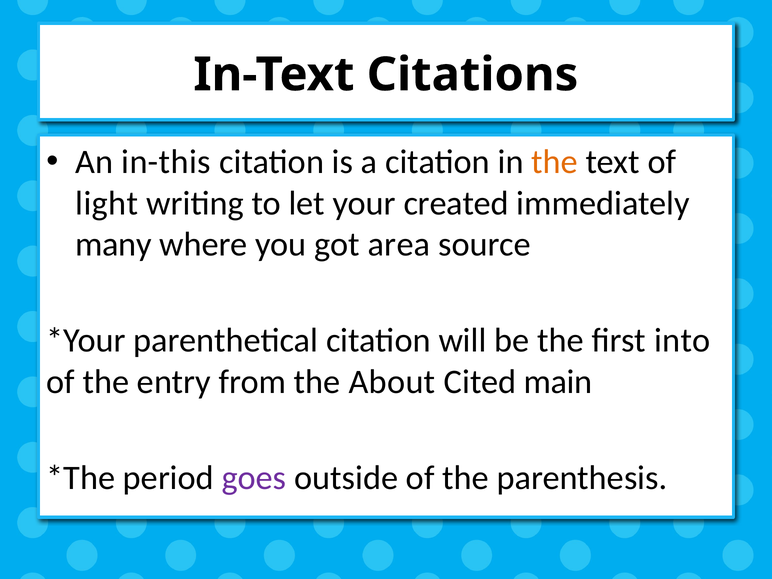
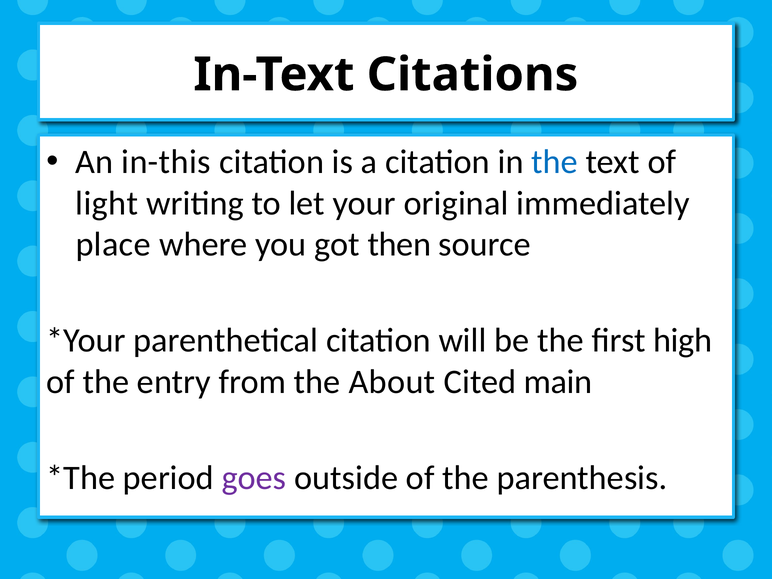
the colour: orange -> blue (555, 162)
created: created -> original (456, 203)
many: many -> place (113, 244)
area: area -> then (399, 244)
into: into -> high (683, 341)
